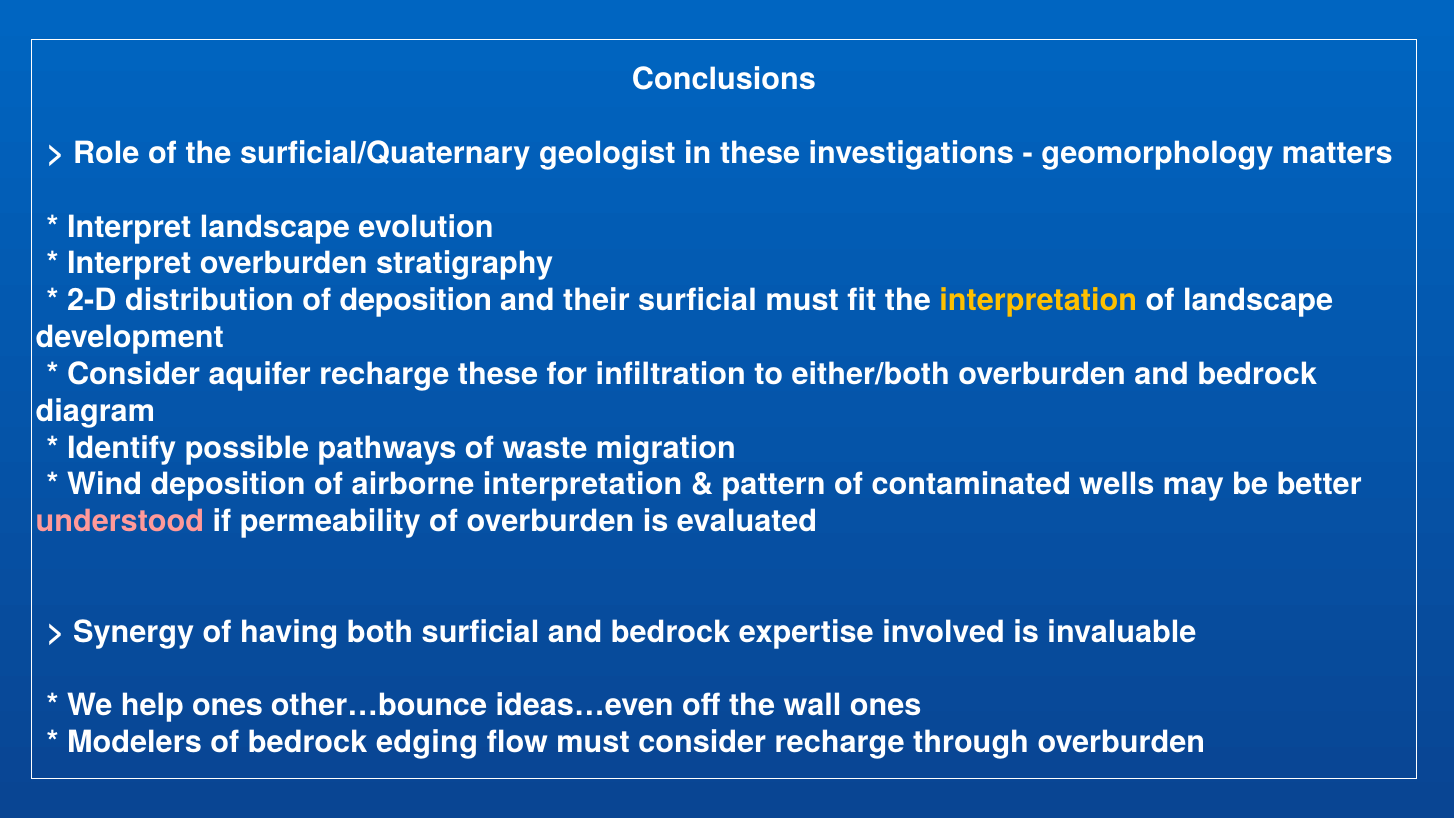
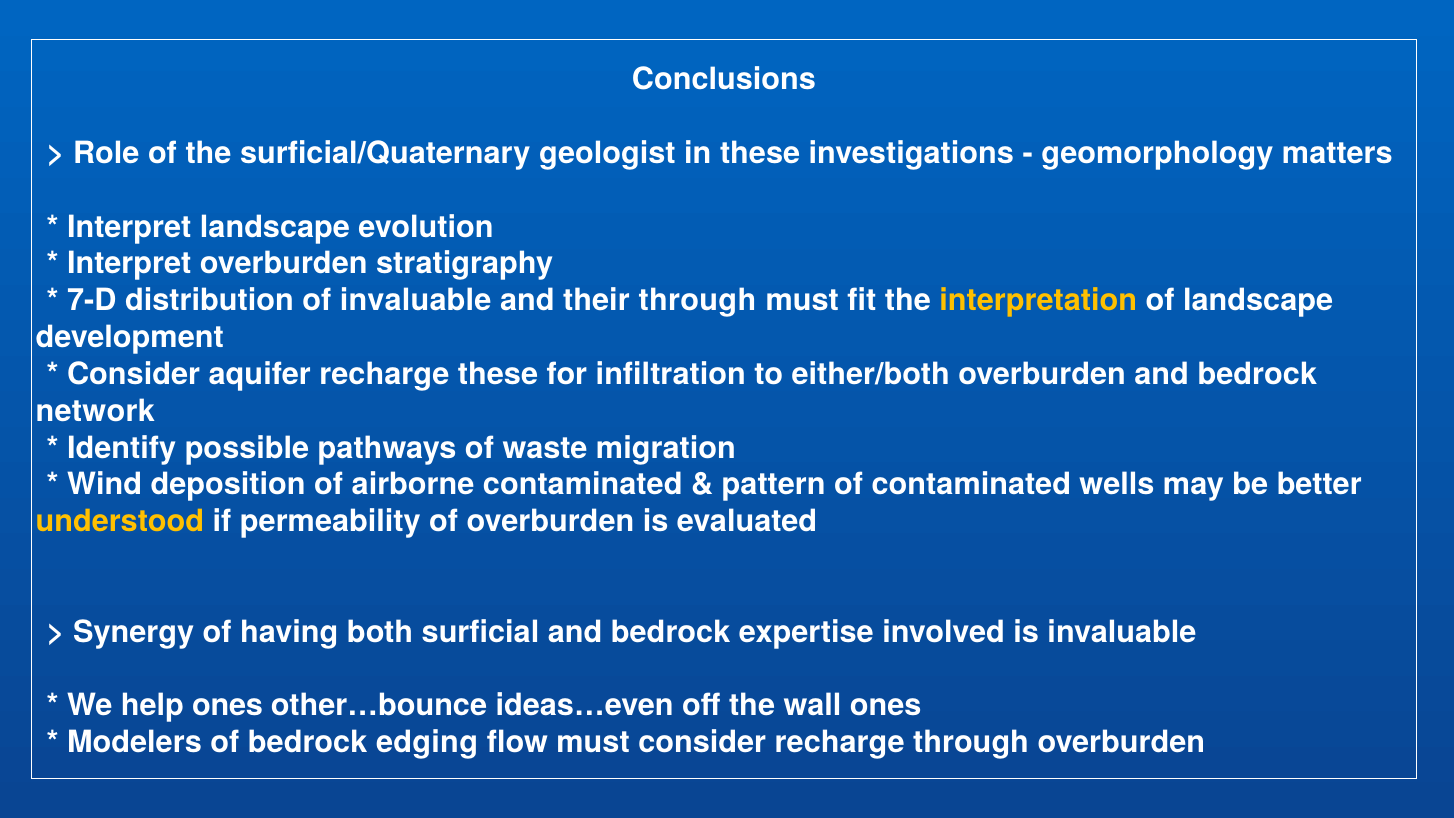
2-D: 2-D -> 7-D (92, 301)
of deposition: deposition -> invaluable (416, 301)
their surficial: surficial -> through (697, 301)
diagram: diagram -> network (95, 411)
airborne interpretation: interpretation -> contaminated (583, 485)
understood colour: pink -> yellow (120, 522)
